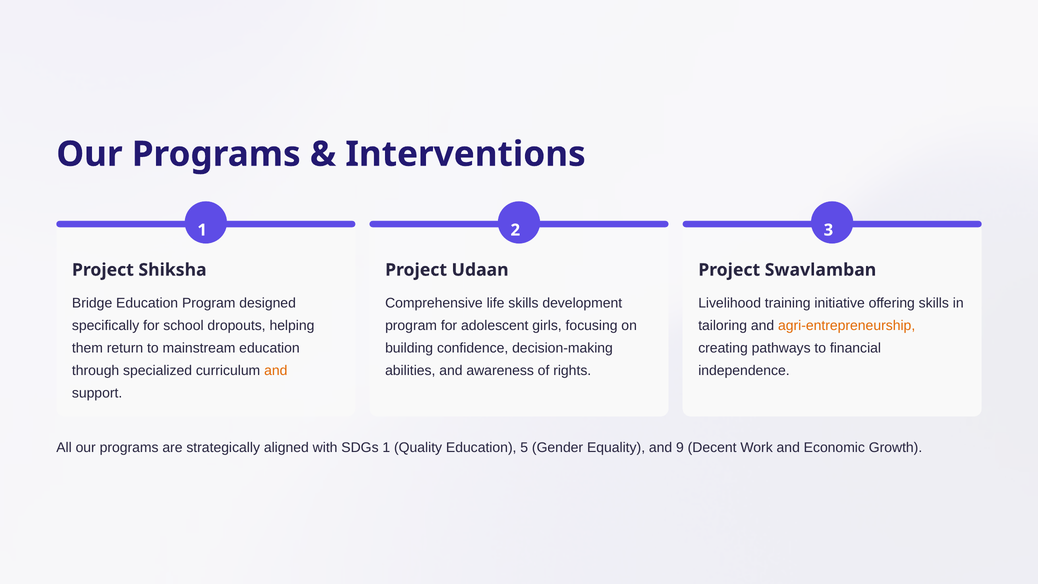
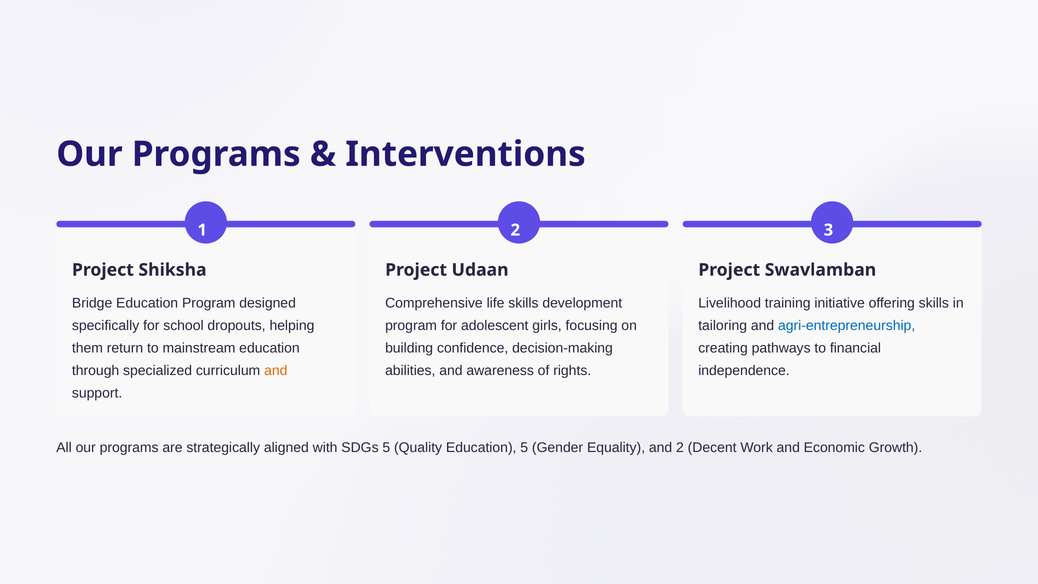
agri-entrepreneurship colour: orange -> blue (847, 326)
SDGs 1: 1 -> 5 (386, 447)
and 9: 9 -> 2 (680, 447)
